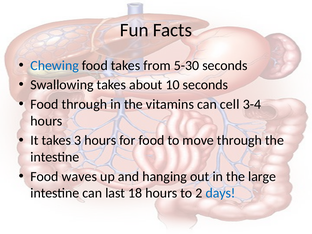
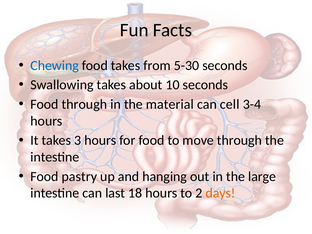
vitamins: vitamins -> material (170, 104)
waves: waves -> pastry (79, 177)
days colour: blue -> orange (220, 193)
